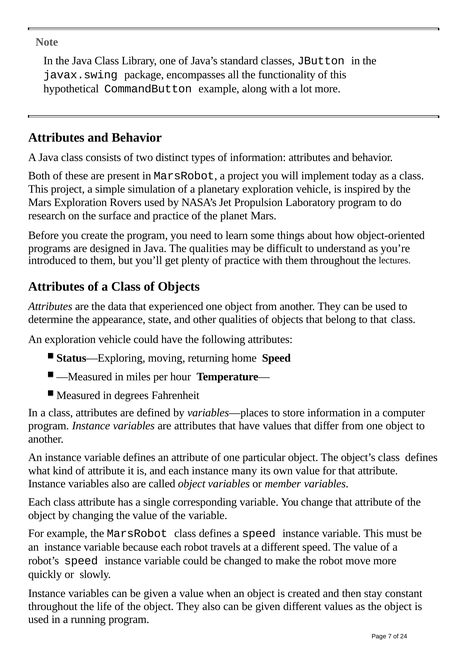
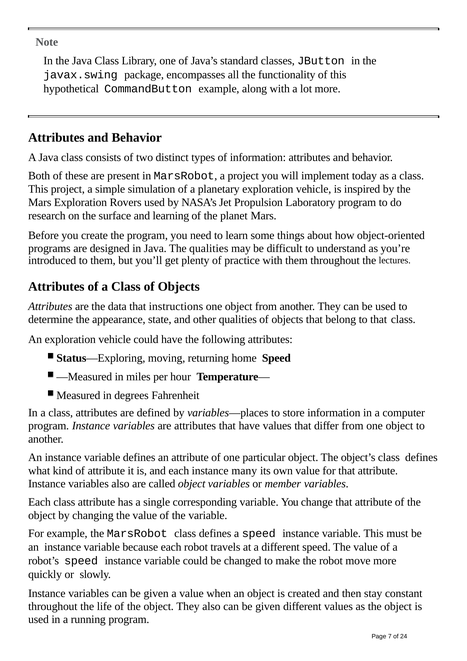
and practice: practice -> learning (171, 216)
experienced: experienced -> instructions (176, 306)
